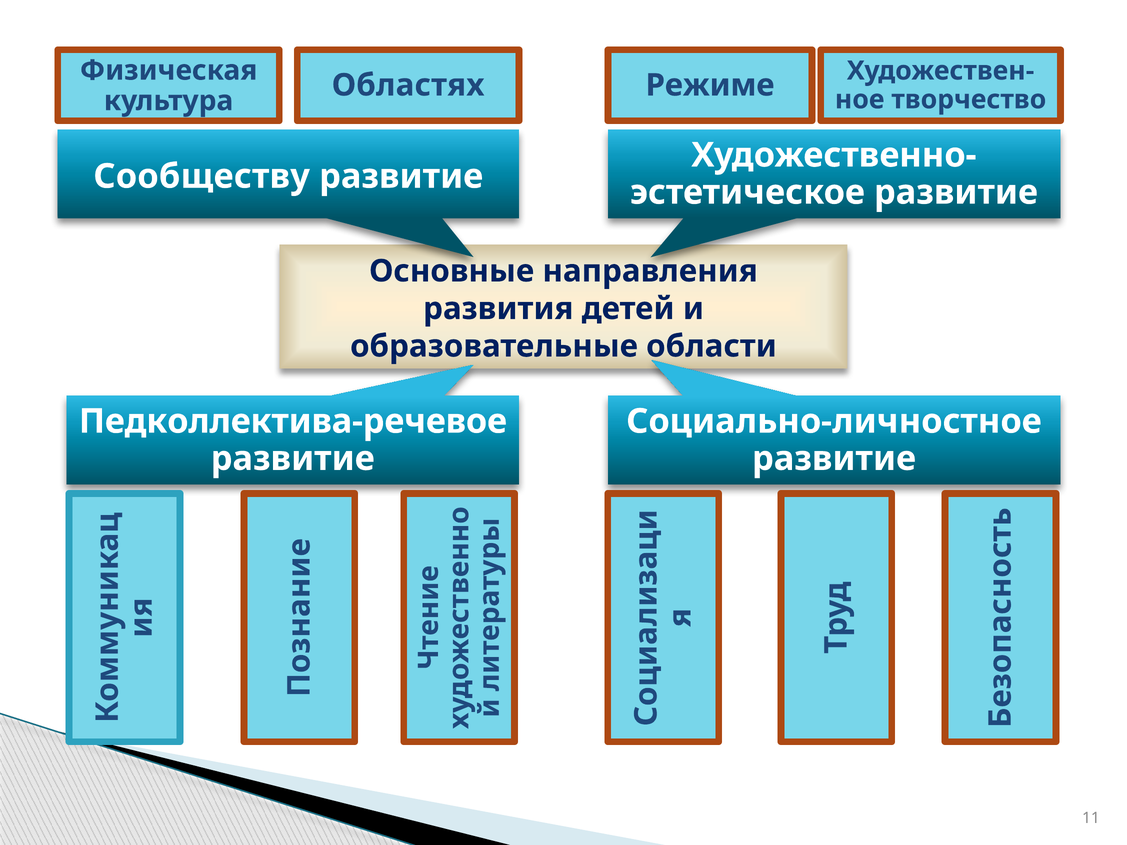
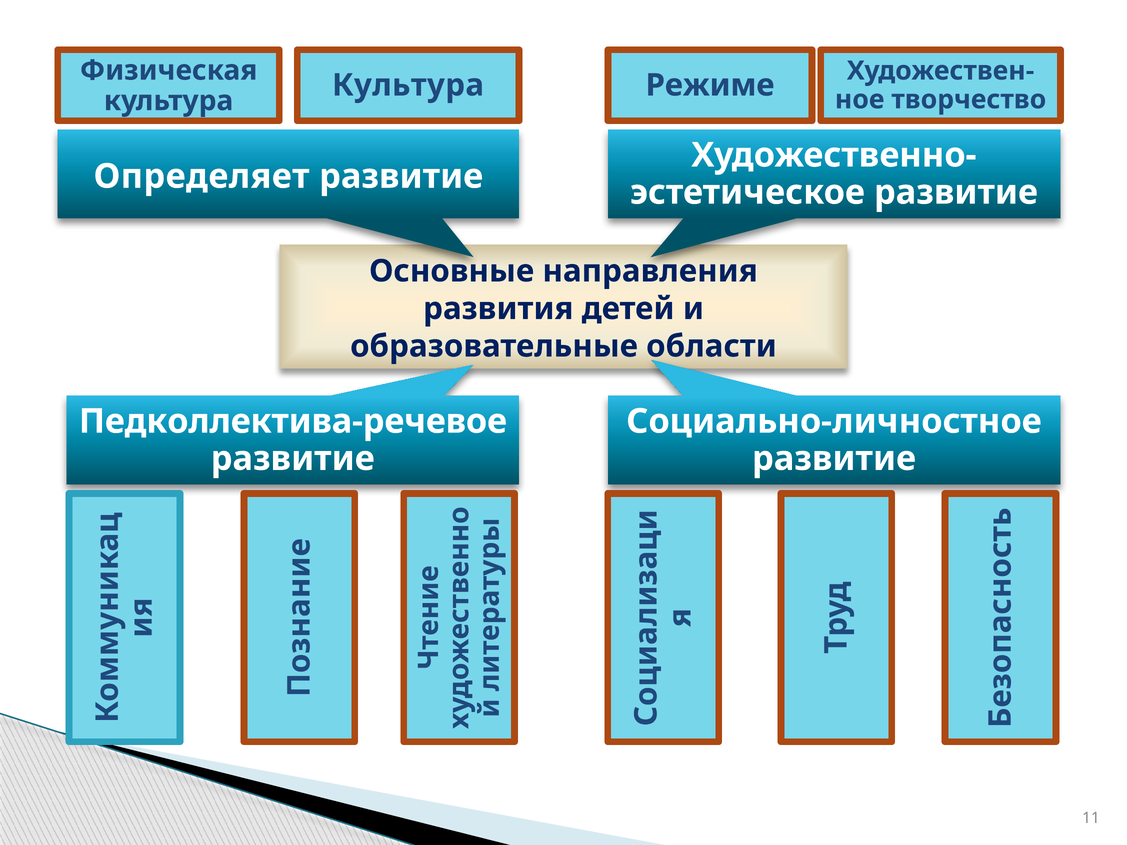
культура Областях: Областях -> Культура (408, 85)
Сообществу: Сообществу -> Определяет (202, 176)
